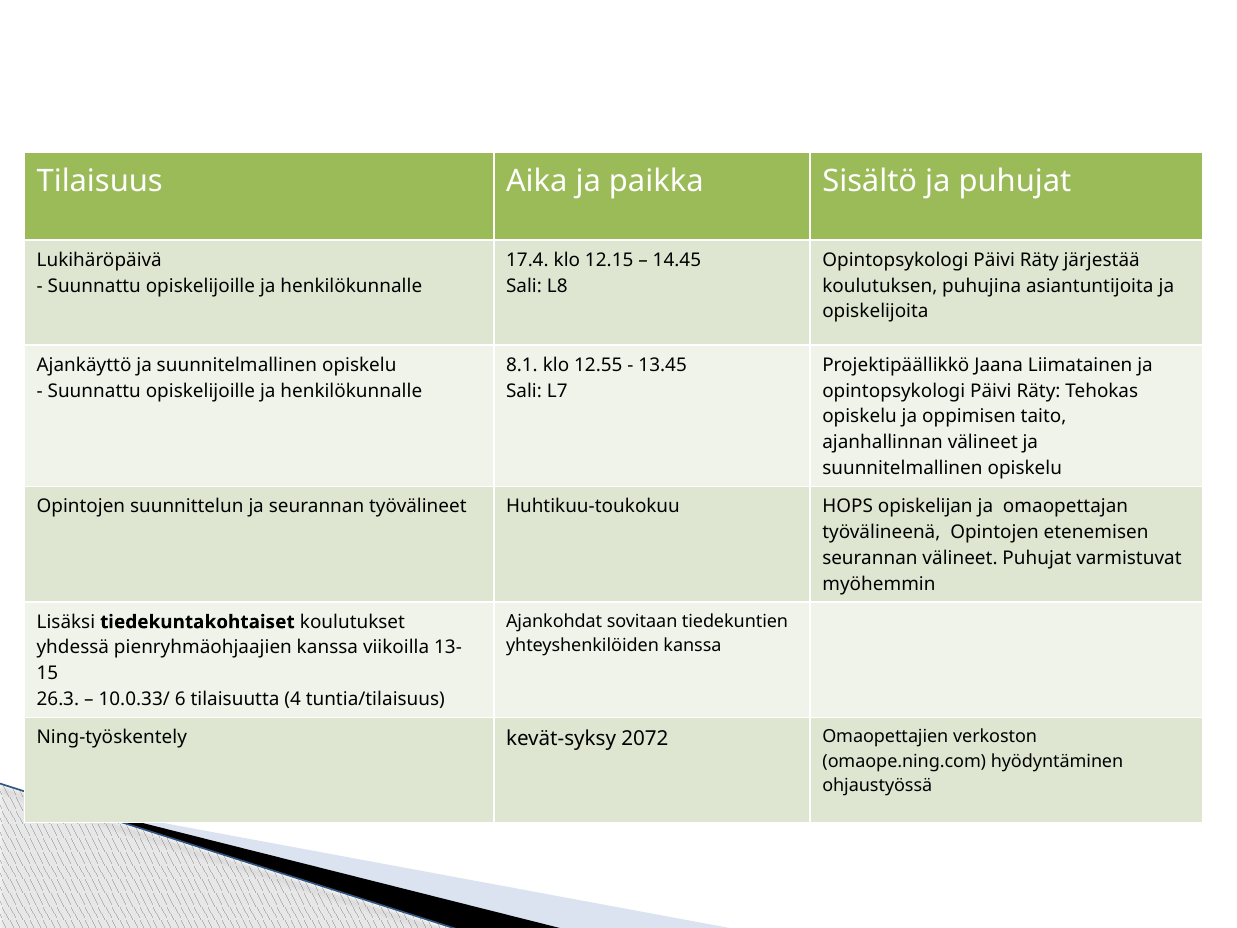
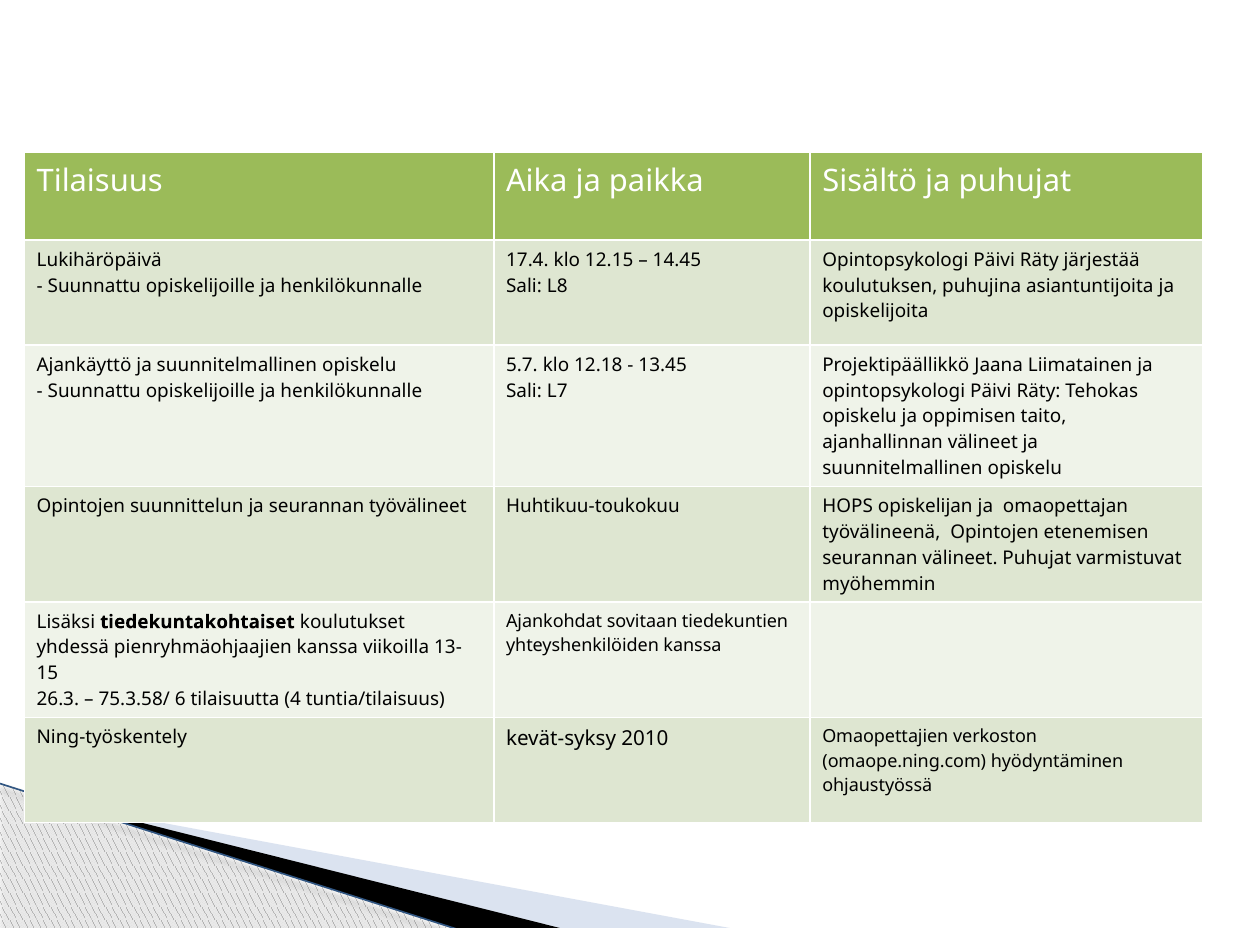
8.1: 8.1 -> 5.7 (522, 365)
12.55: 12.55 -> 12.18 (598, 365)
10.0.33/: 10.0.33/ -> 75.3.58/ (134, 699)
2072: 2072 -> 2010 (645, 739)
